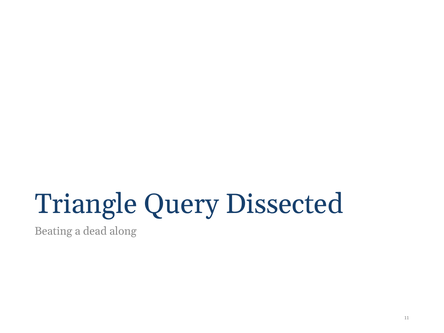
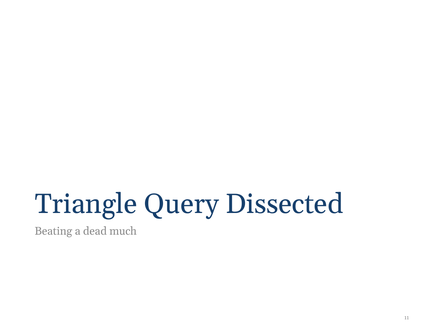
along: along -> much (123, 231)
